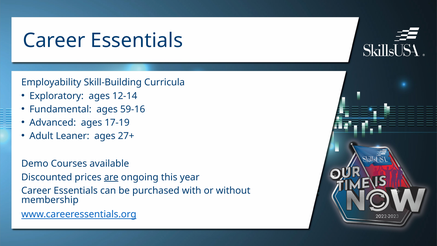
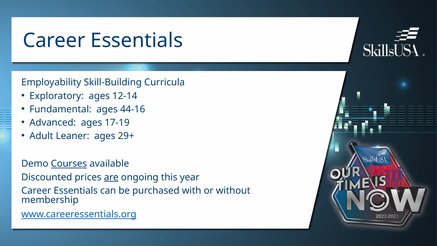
59-16: 59-16 -> 44-16 (133, 109)
27+: 27+ -> 29+ (126, 136)
Courses underline: none -> present (69, 164)
